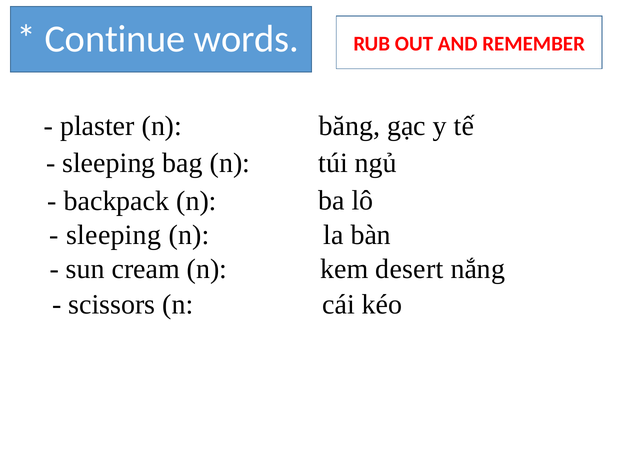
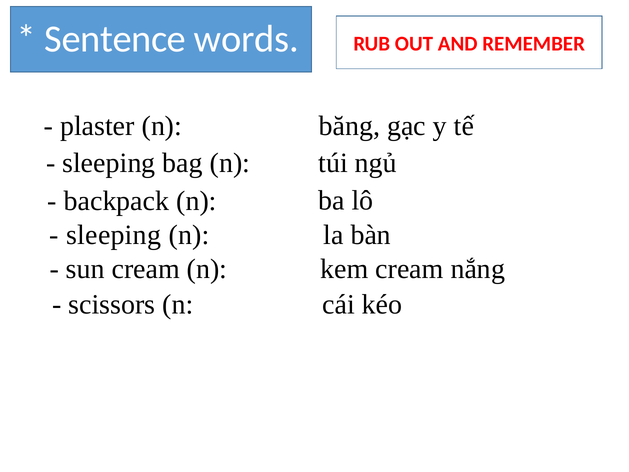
Continue: Continue -> Sentence (115, 39)
kem desert: desert -> cream (409, 269)
